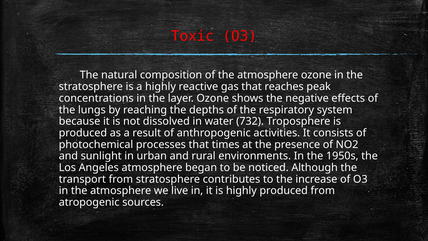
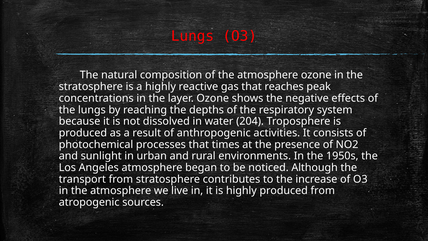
Toxic: Toxic -> Lungs (192, 36)
732: 732 -> 204 (250, 121)
